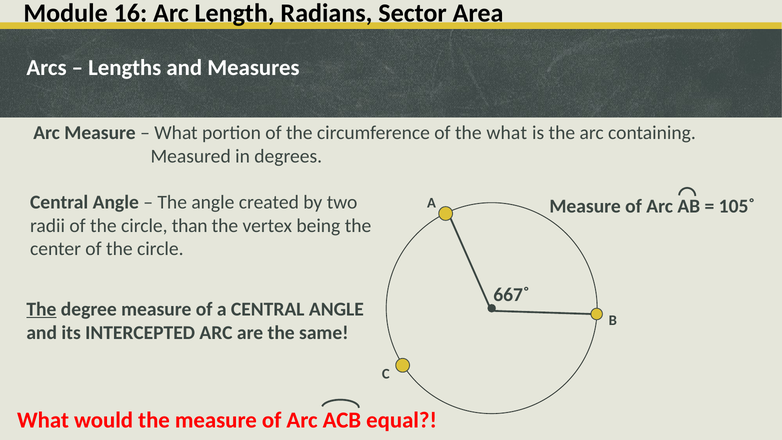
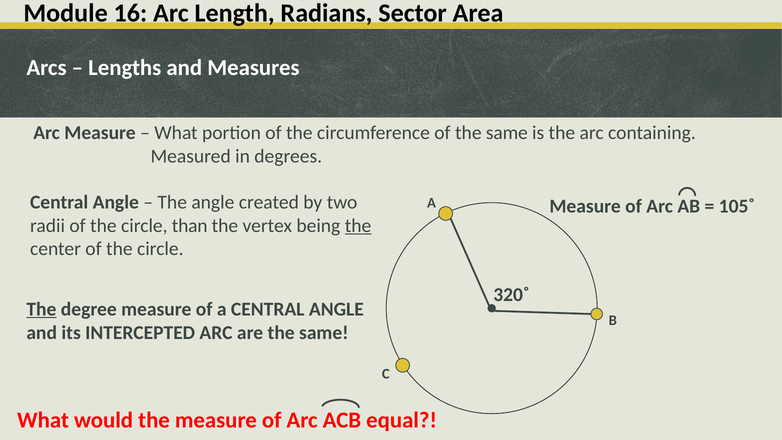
of the what: what -> same (507, 133)
the underline: none -> present (358, 225)
667˚: 667˚ -> 320˚ (511, 295)
